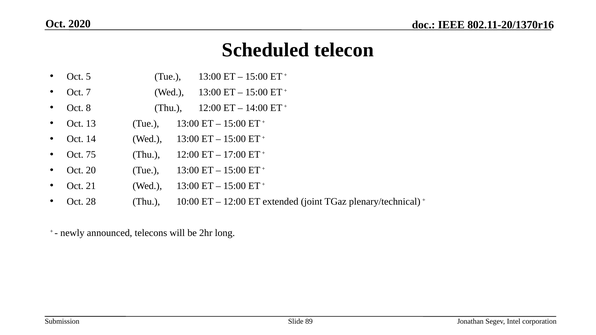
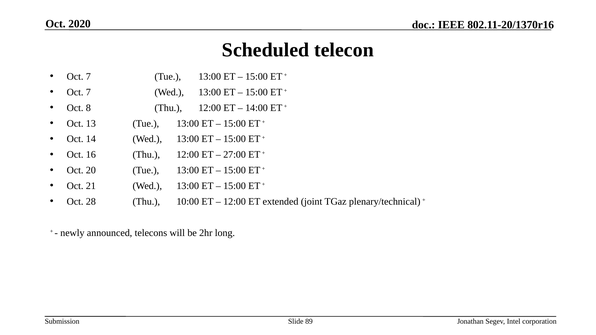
5: 5 -> 7 (88, 77)
75: 75 -> 16 (91, 155)
17:00: 17:00 -> 27:00 (235, 155)
